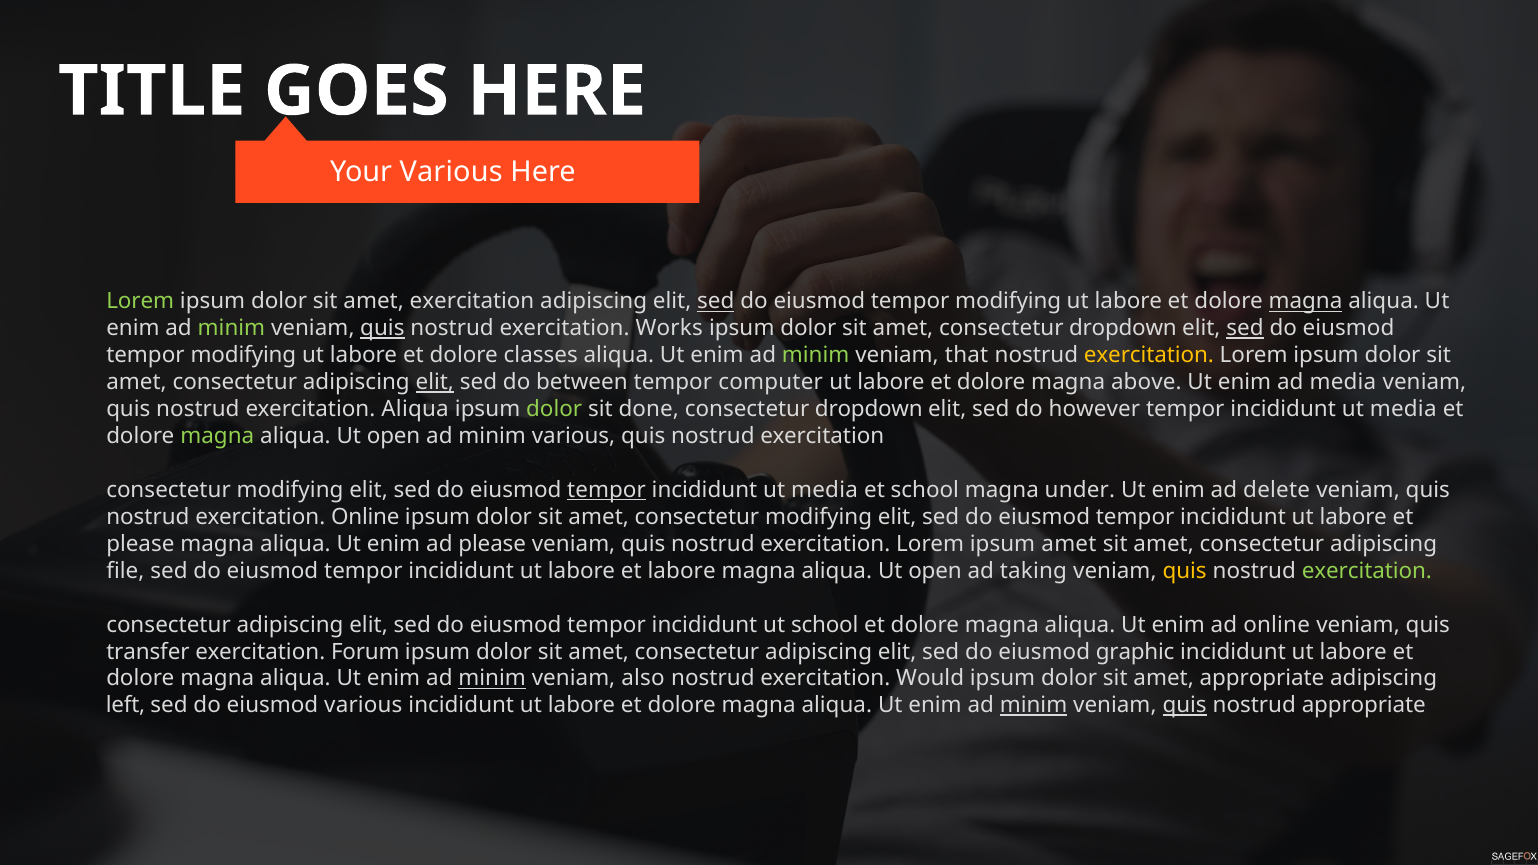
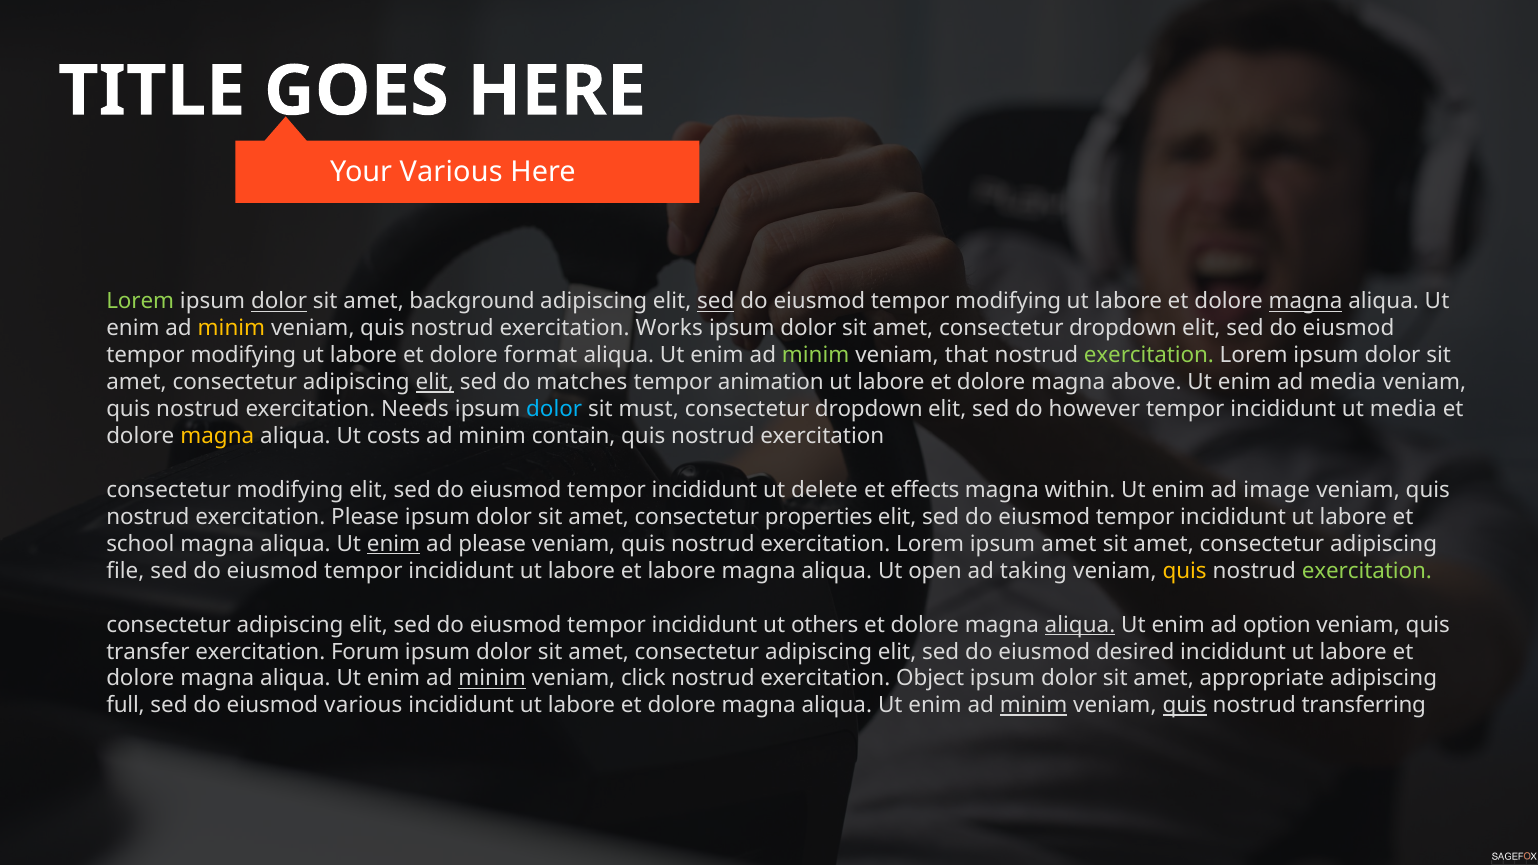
dolor underline: none -> present (279, 302)
amet exercitation: exercitation -> background (472, 302)
minim colour: light green -> yellow (231, 329)
quis underline: present -> none (382, 329)
sed underline: present -> none (1245, 329)
classes: classes -> format (541, 355)
exercitation colour: yellow -> light green (1149, 355)
between: between -> matches (582, 382)
computer: computer -> animation (771, 382)
exercitation Aliqua: Aliqua -> Needs (415, 409)
dolor colour: light green -> light blue (554, 409)
done: done -> must (649, 409)
magna colour: light green -> yellow (217, 436)
open: open -> costs (394, 436)
minim various: various -> contain (574, 436)
tempor underline: present -> none (607, 490)
media: media -> delete (825, 490)
et school: school -> effects (925, 490)
under: under -> within (1080, 490)
delete: delete -> image (1277, 490)
exercitation Online: Online -> Please (365, 517)
amet consectetur modifying: modifying -> properties (819, 517)
please: please -> school (140, 544)
enim underline: none -> present (394, 544)
ut school: school -> others (825, 625)
aliqua underline: none -> present (1080, 625)
ad online: online -> option (1277, 625)
graphic: graphic -> desired (1135, 652)
also: also -> click (643, 679)
Would: Would -> Object (930, 679)
left: left -> full (125, 706)
nostrud appropriate: appropriate -> transferring (1364, 706)
